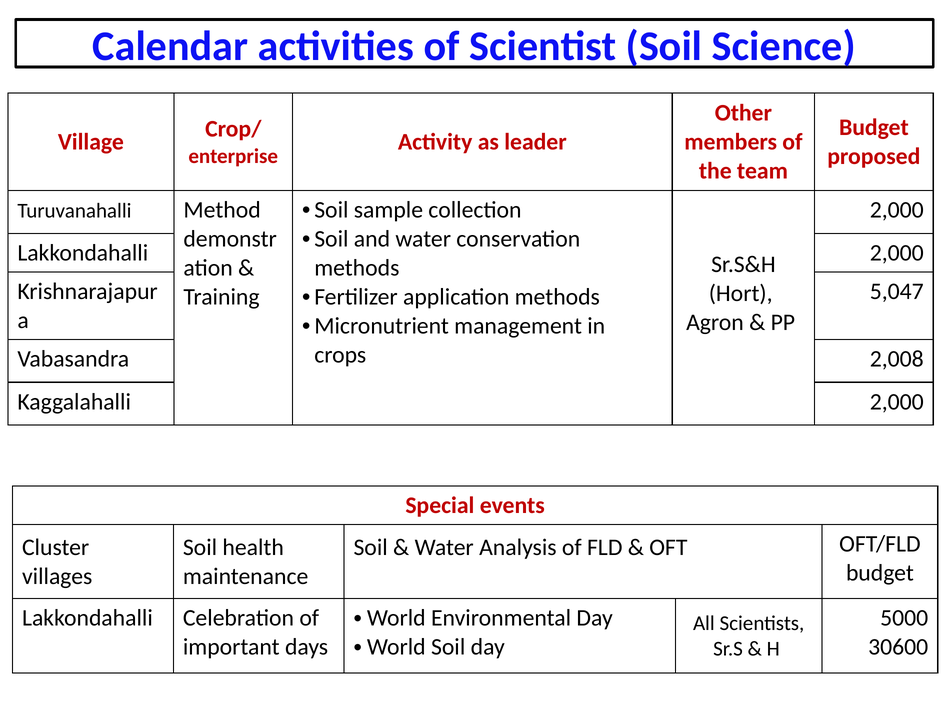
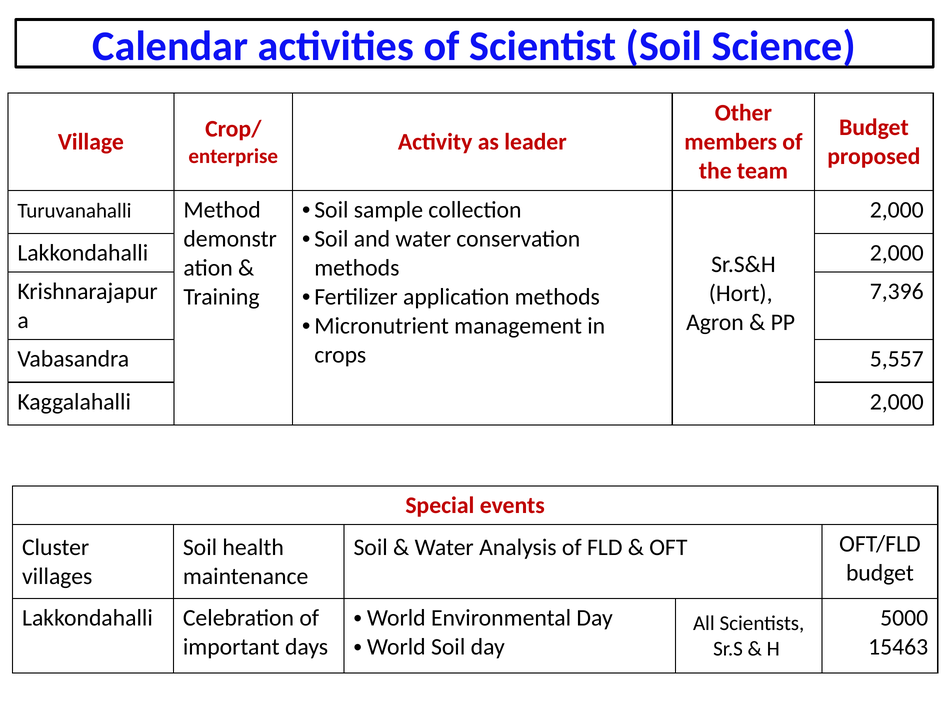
5,047: 5,047 -> 7,396 (897, 292)
2,008: 2,008 -> 5,557 (897, 359)
30600: 30600 -> 15463 (898, 647)
